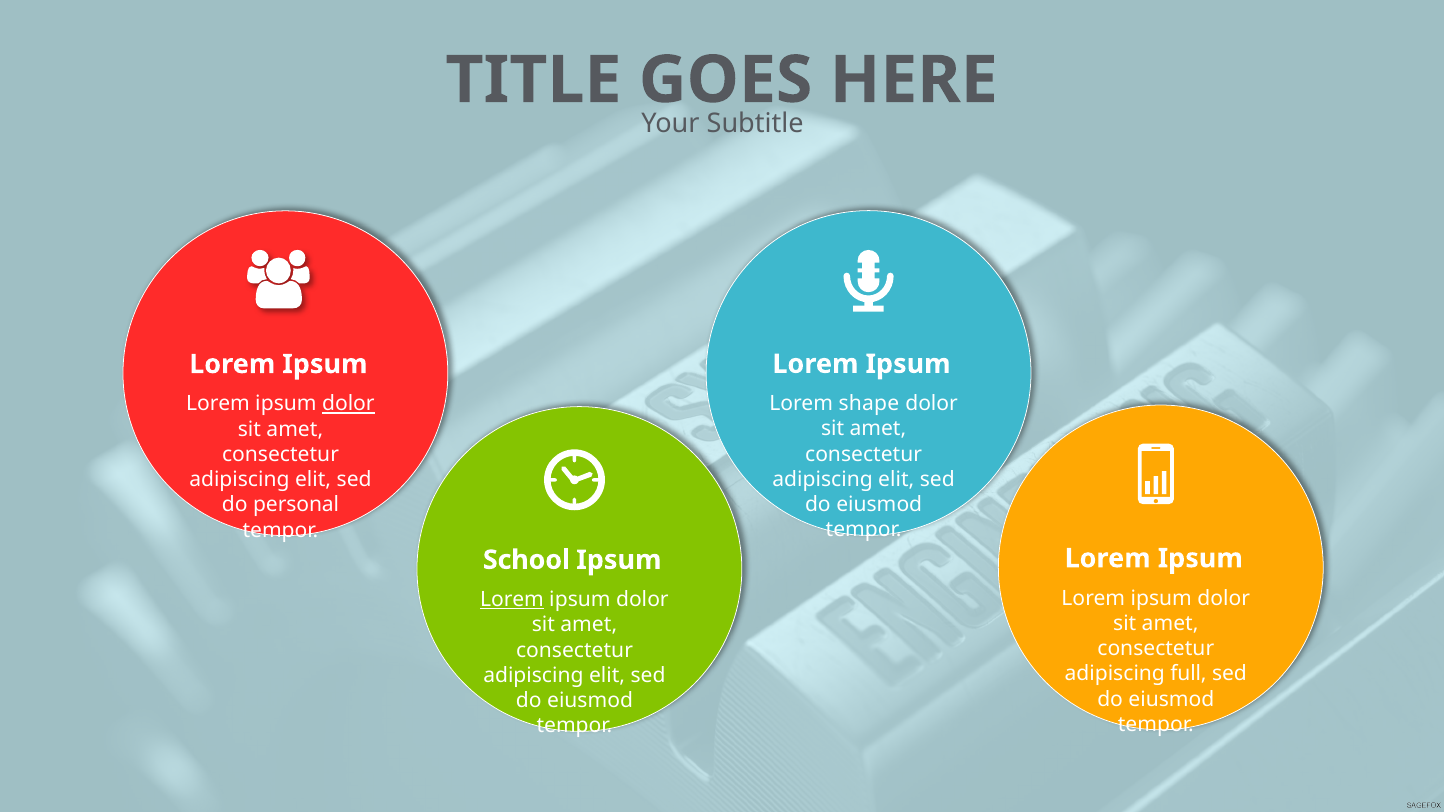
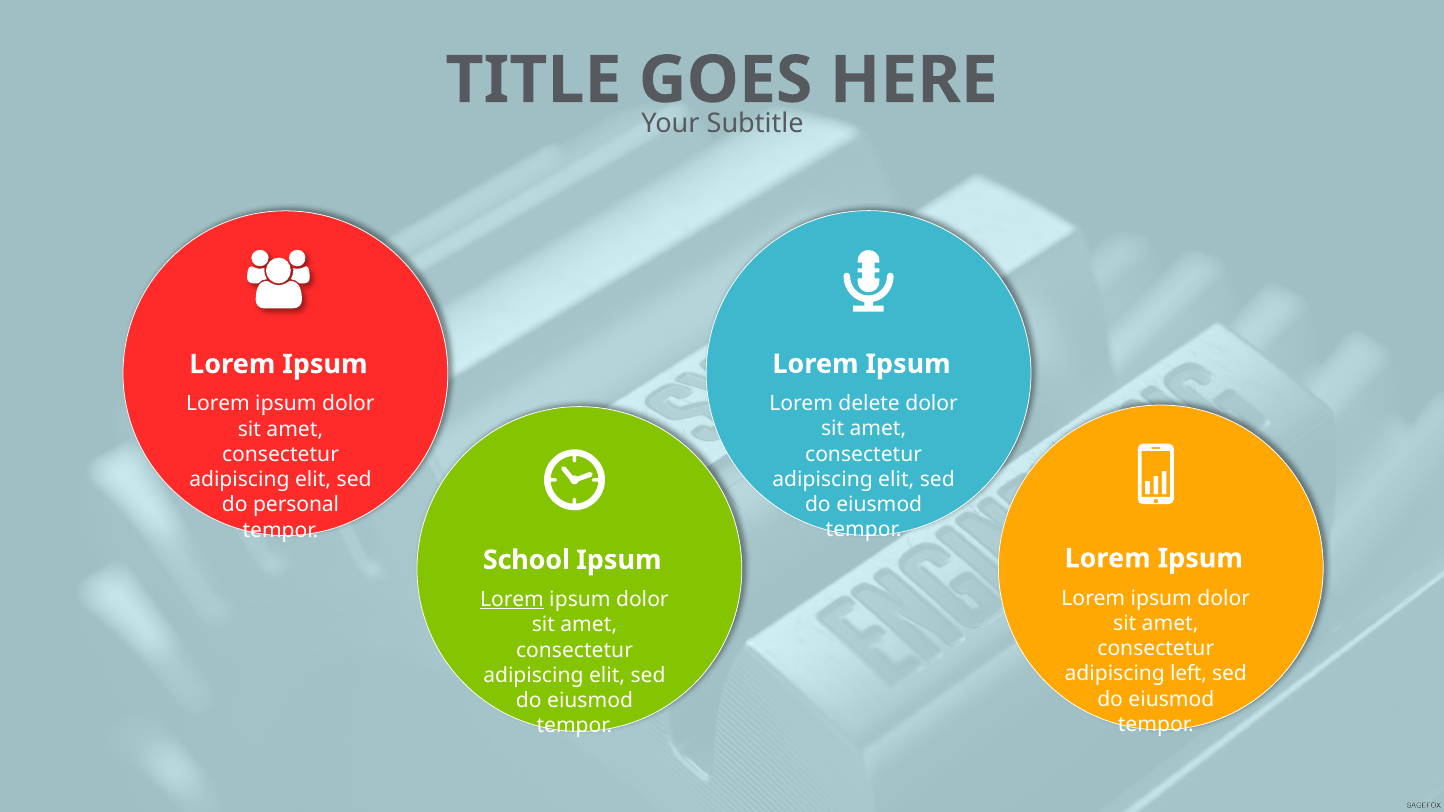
shape: shape -> delete (869, 404)
dolor underline: present -> none (348, 404)
full: full -> left (1189, 674)
